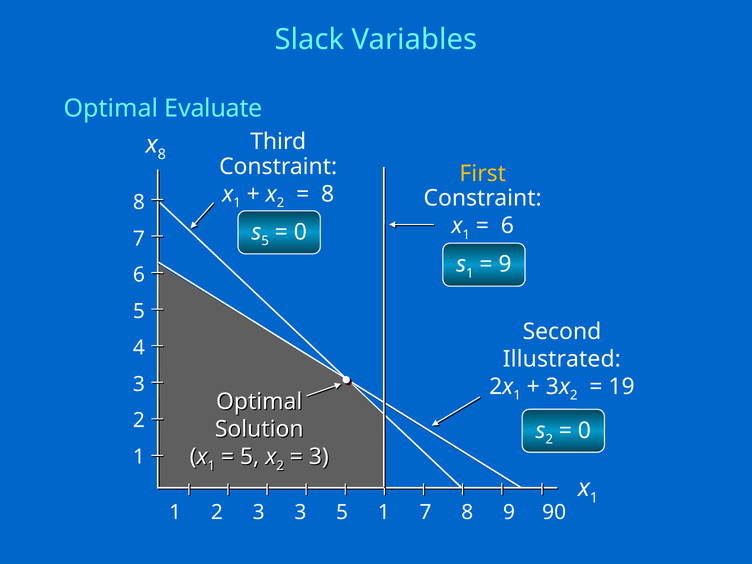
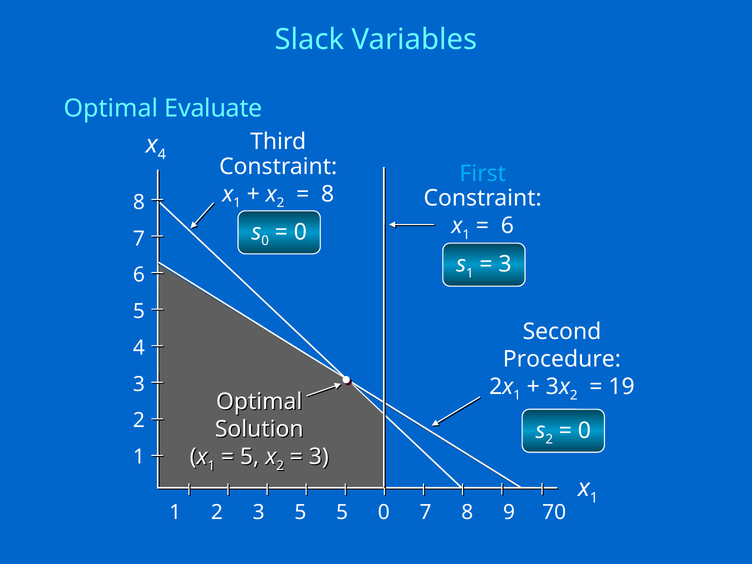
8: 8 -> 4 (162, 154)
First colour: yellow -> light blue (483, 173)
5: 5 -> 0 (265, 241)
9: 9 -> 3 (505, 264)
Illustrated: Illustrated -> Procedure (562, 359)
3 3: 3 -> 5 (300, 513)
5 1: 1 -> 0 (384, 513)
90: 90 -> 70 (554, 513)
